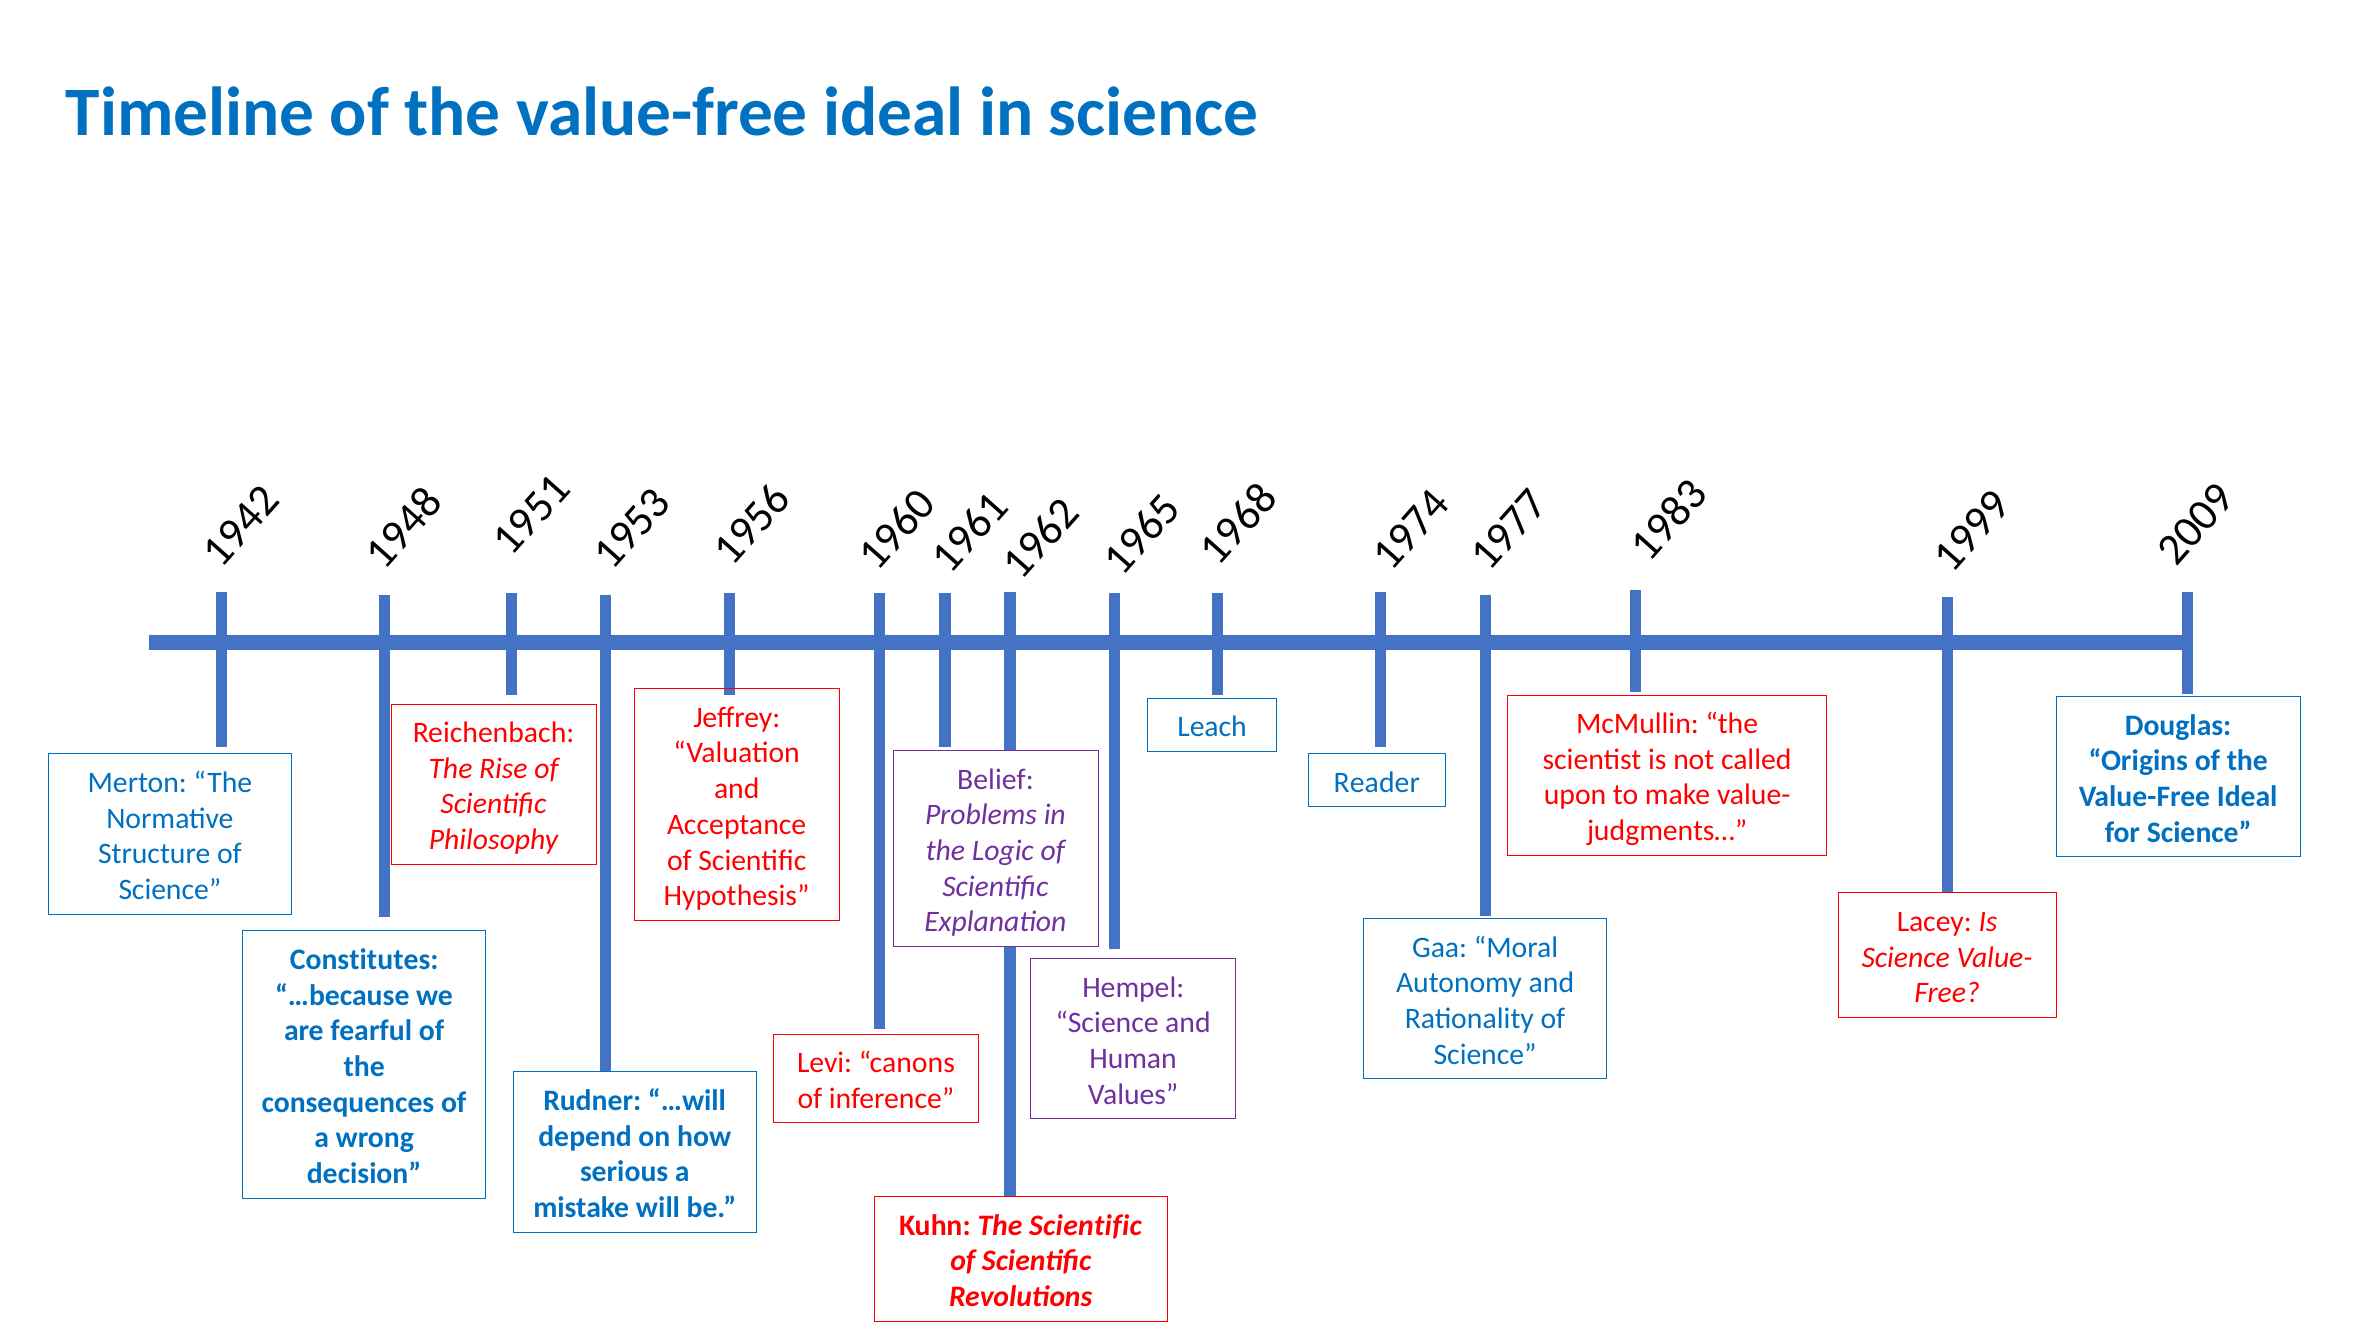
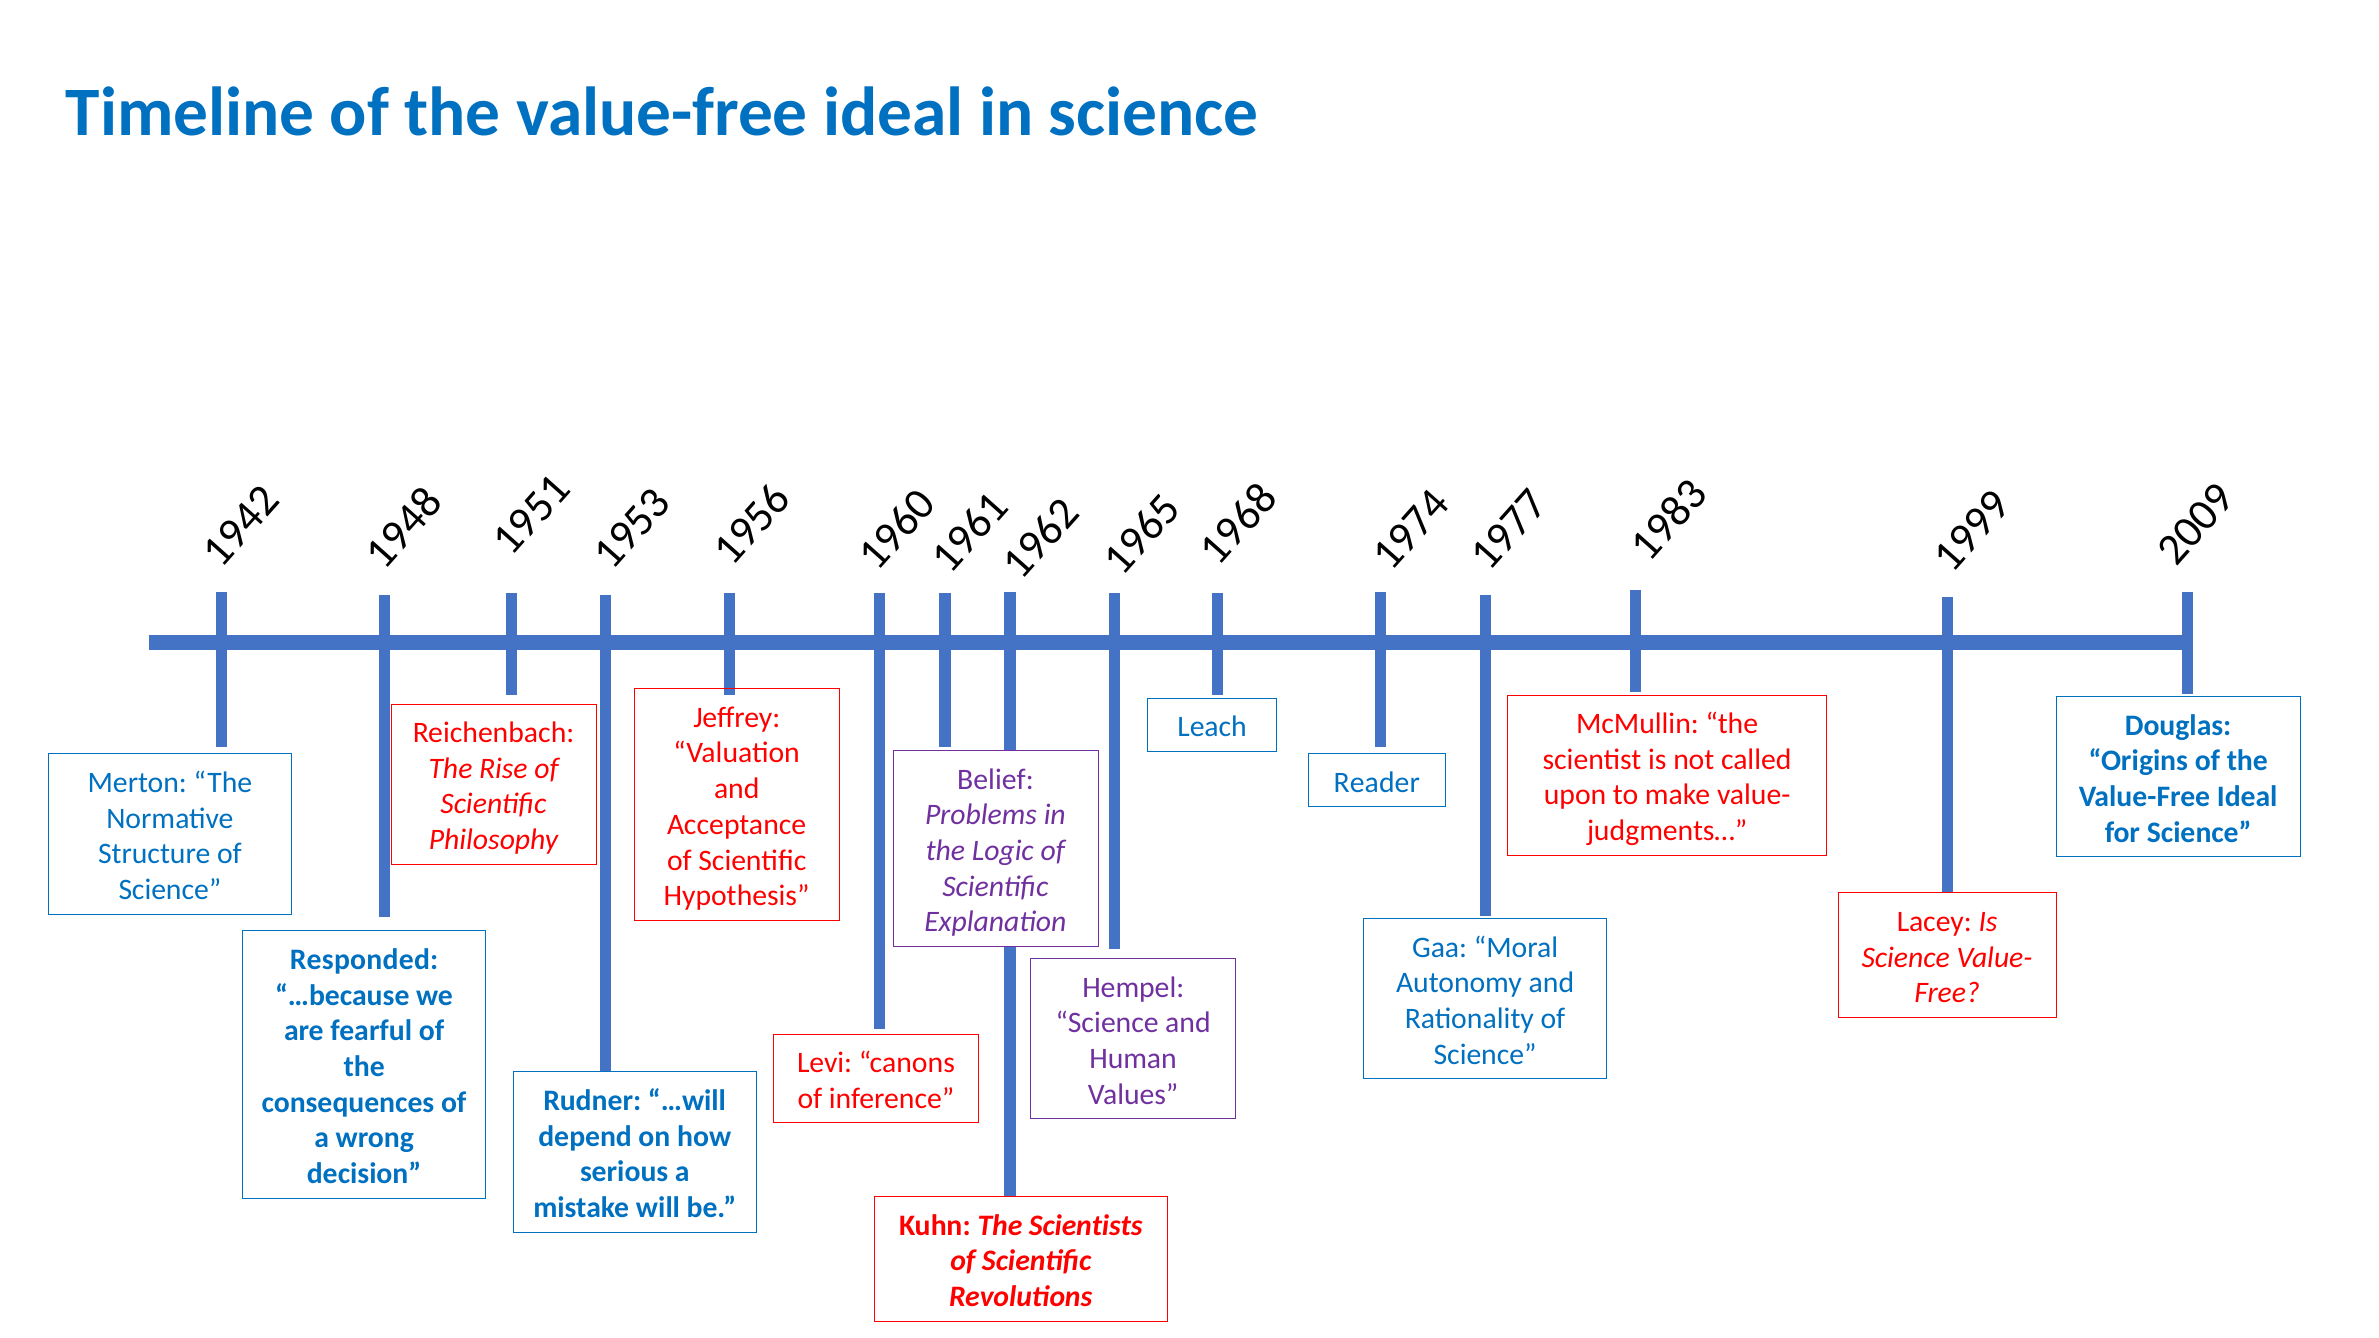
Constitutes: Constitutes -> Responded (364, 960)
The Scientific: Scientific -> Scientists (1086, 1226)
